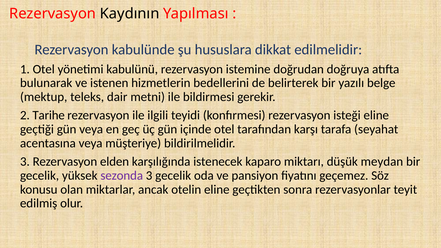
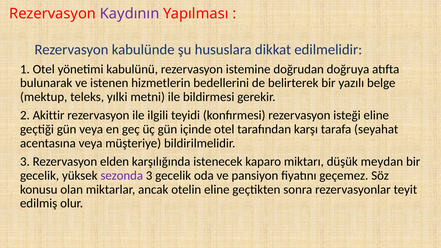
Kaydının colour: black -> purple (130, 14)
dair: dair -> yılki (117, 97)
Tarihe: Tarihe -> Akittir (49, 115)
